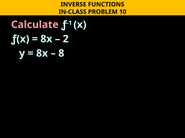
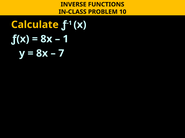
Calculate colour: pink -> yellow (35, 25)
2: 2 -> 1 (66, 39)
8: 8 -> 7 (61, 54)
